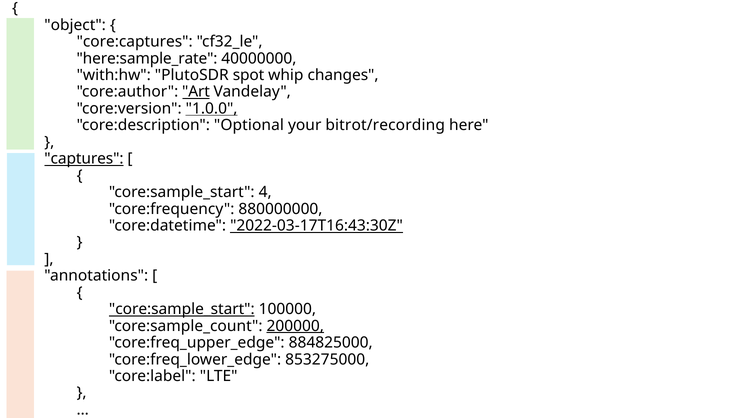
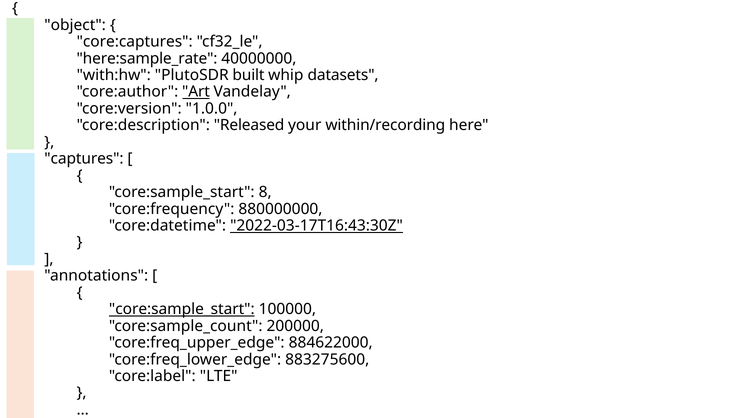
spot: spot -> built (249, 75)
changes: changes -> datasets (343, 75)
1.0.0 underline: present -> none (212, 109)
Optional: Optional -> Released (249, 125)
bitrot/recording: bitrot/recording -> within/recording (385, 125)
captures underline: present -> none (84, 159)
4: 4 -> 8 (265, 192)
200000 underline: present -> none (295, 326)
884825000: 884825000 -> 884622000 (331, 343)
853275000: 853275000 -> 883275600 (327, 360)
